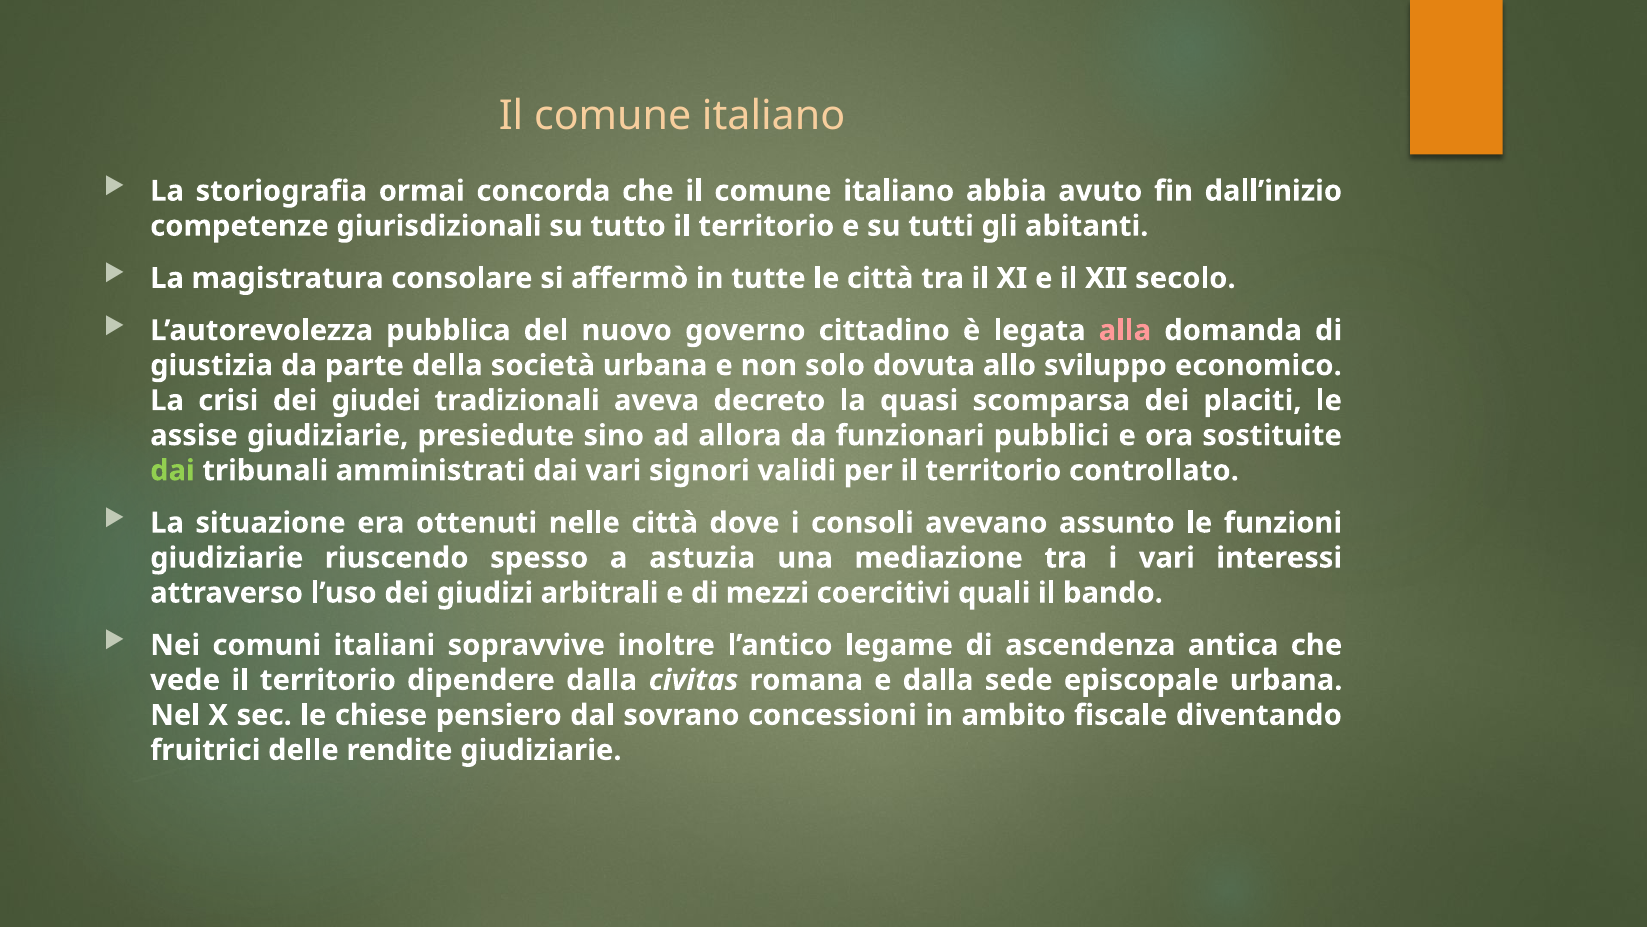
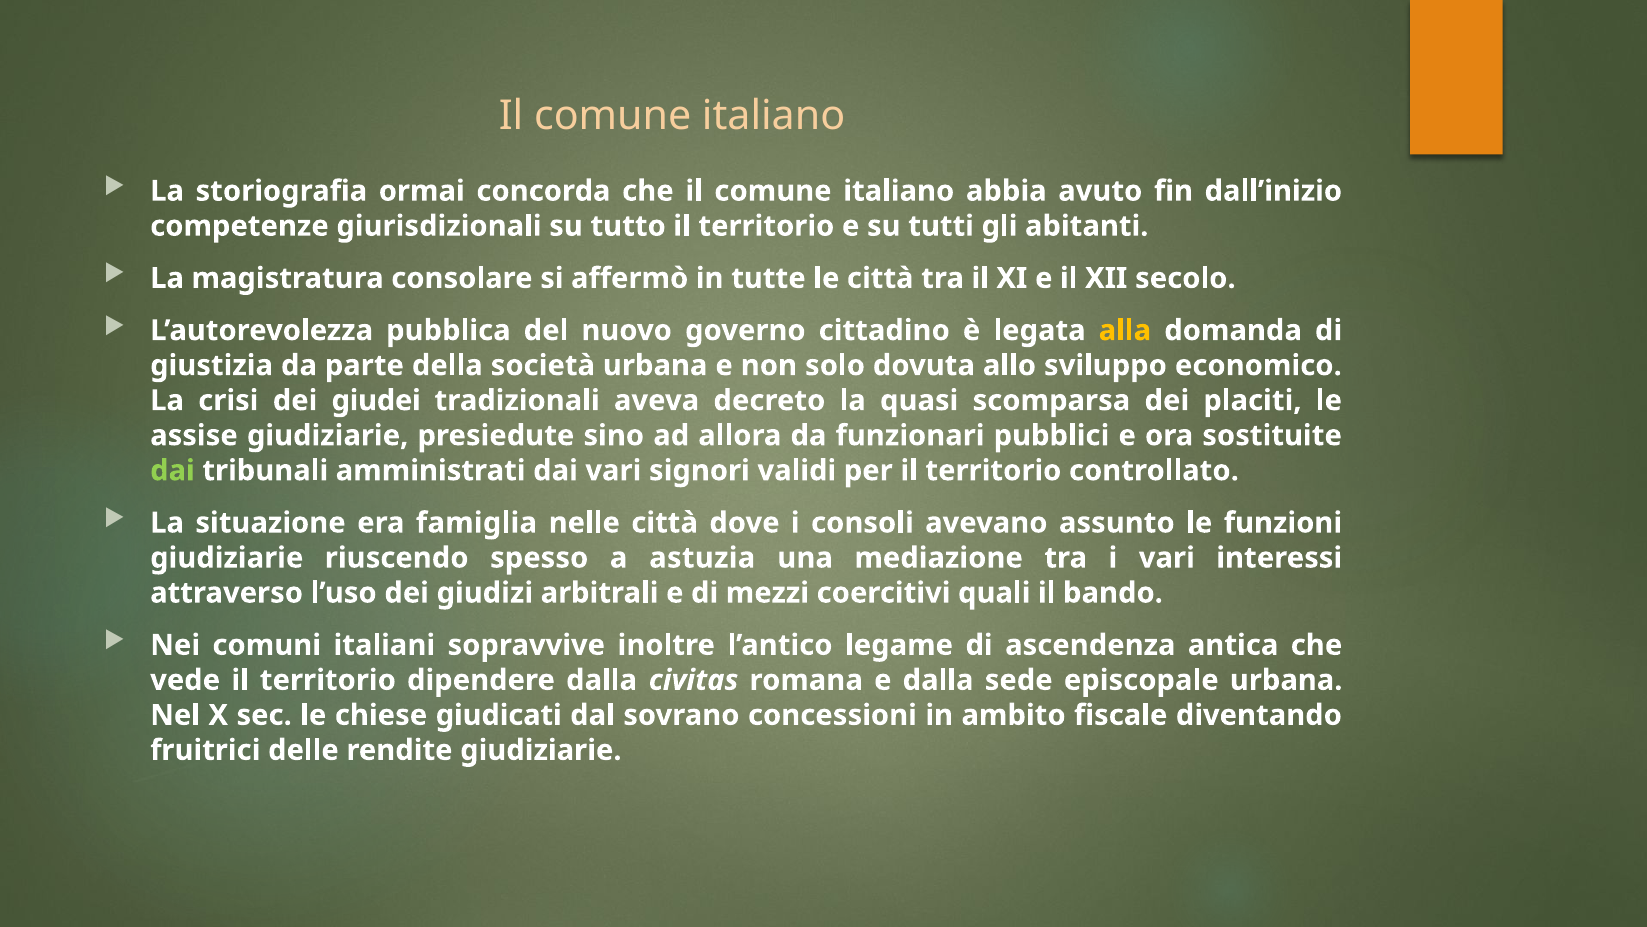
alla colour: pink -> yellow (1125, 330)
ottenuti: ottenuti -> famiglia (476, 523)
pensiero: pensiero -> giudicati (499, 715)
